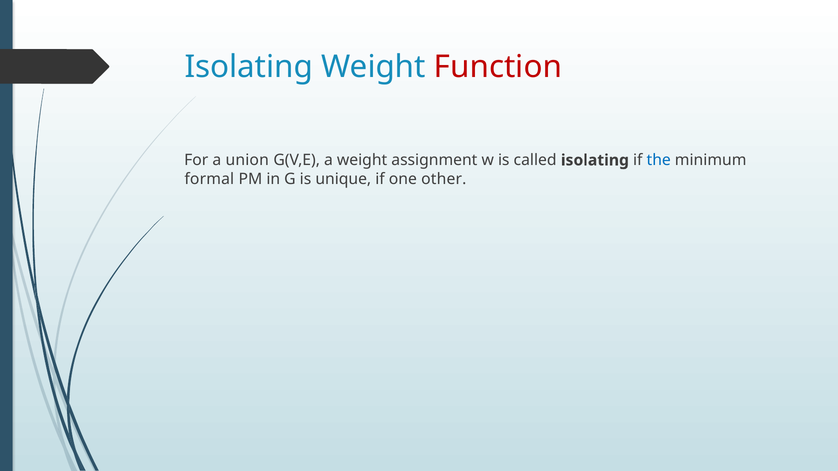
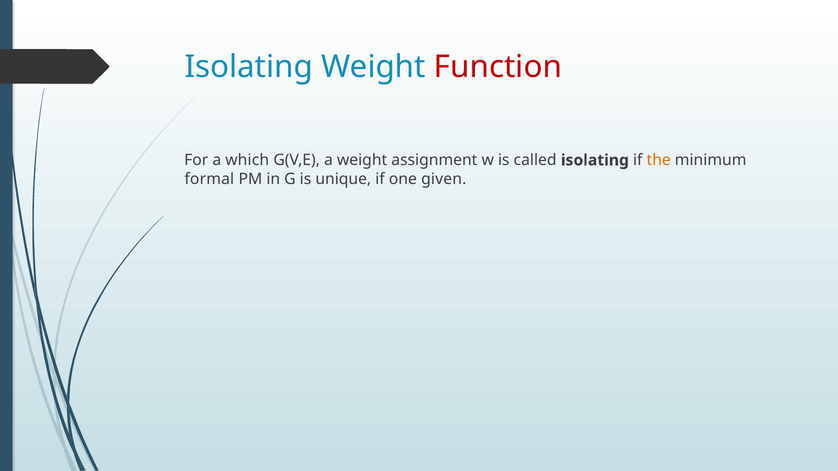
union: union -> which (247, 160)
the colour: blue -> orange (659, 160)
other: other -> given (444, 179)
